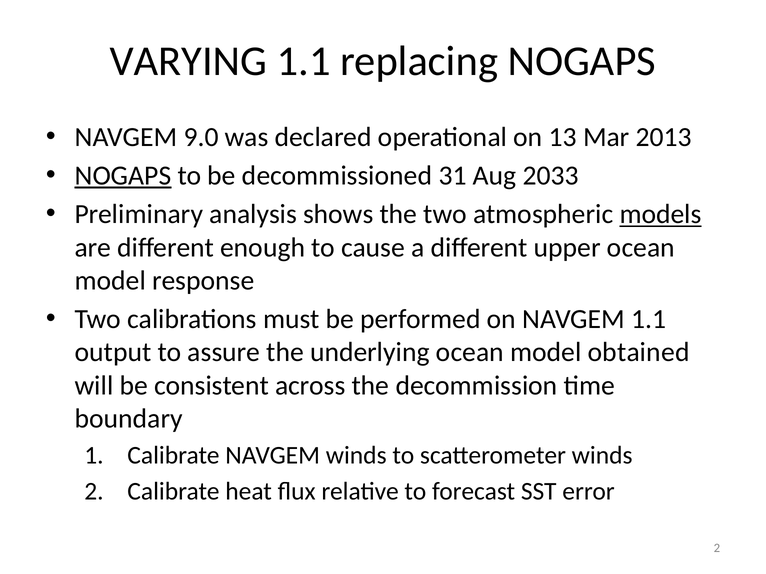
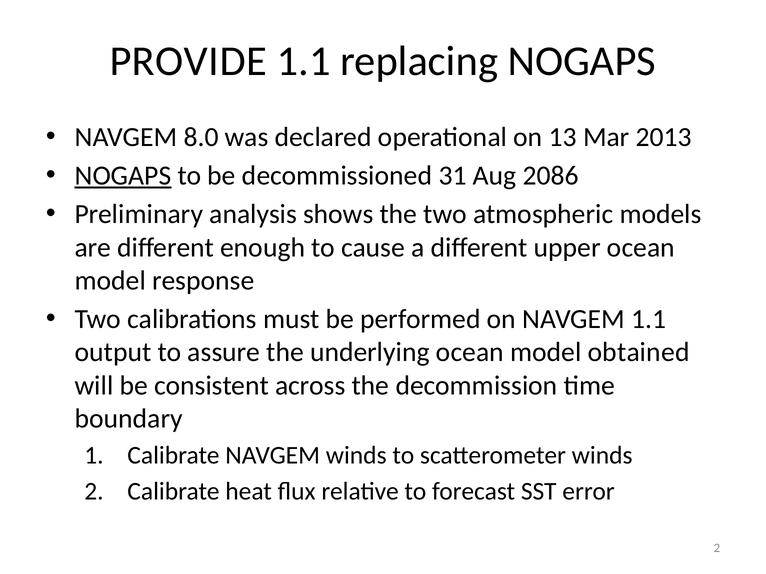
VARYING: VARYING -> PROVIDE (188, 61)
9.0: 9.0 -> 8.0 (201, 137)
2033: 2033 -> 2086 (551, 176)
models underline: present -> none (661, 214)
